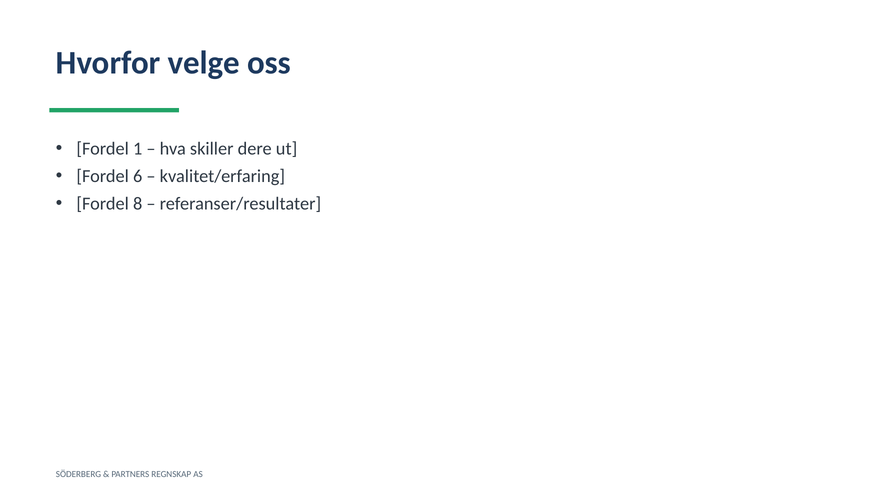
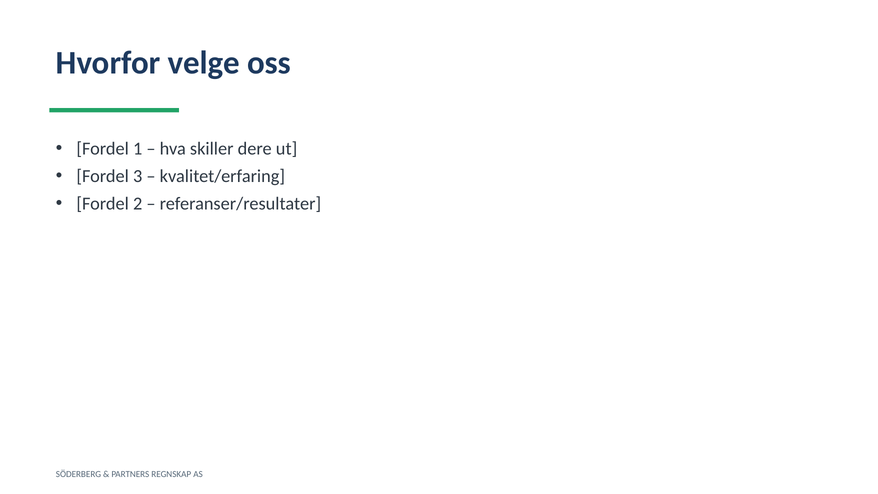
6: 6 -> 3 (138, 176)
8: 8 -> 2 (138, 204)
